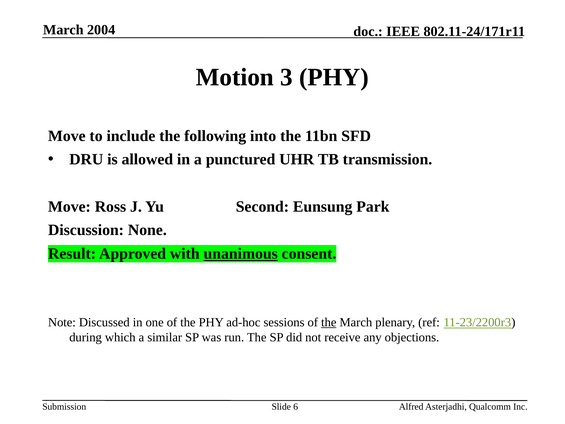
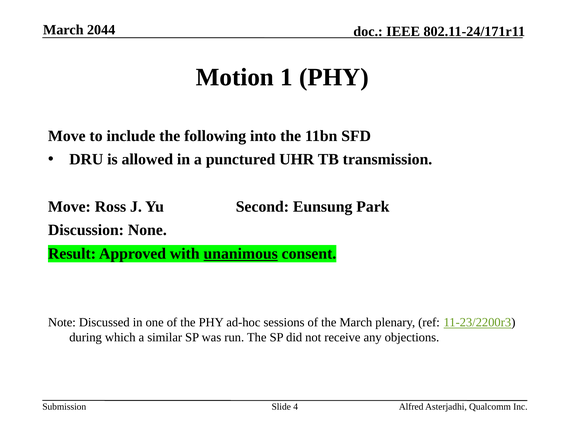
2004: 2004 -> 2044 (101, 30)
3: 3 -> 1 (286, 77)
the underline: present -> none (329, 322)
6: 6 -> 4 (296, 406)
